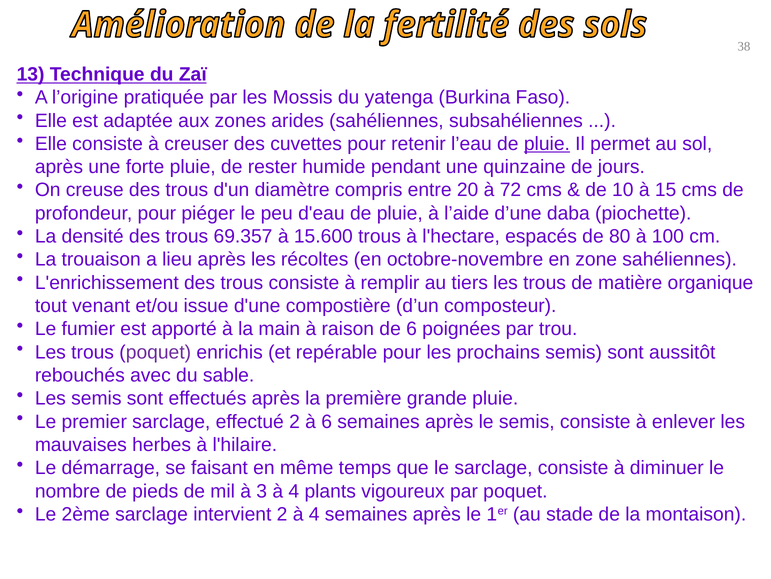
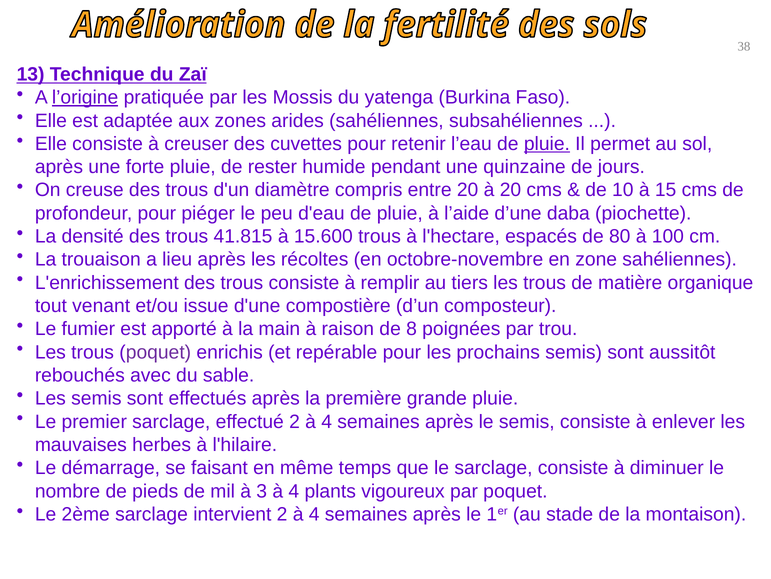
l’origine underline: none -> present (85, 97)
à 72: 72 -> 20 (510, 190)
69.357: 69.357 -> 41.815 (243, 236)
de 6: 6 -> 8 (412, 329)
effectué 2 à 6: 6 -> 4 (327, 421)
